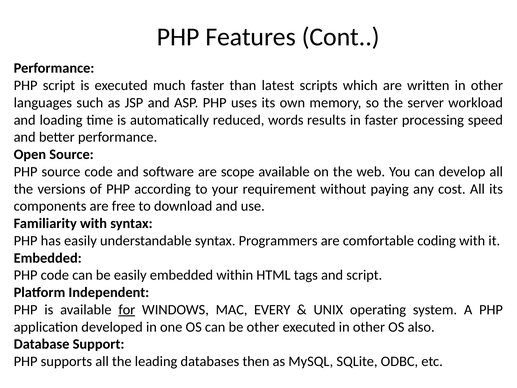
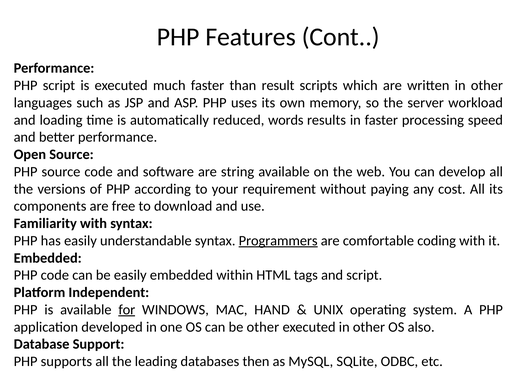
latest: latest -> result (278, 85)
scope: scope -> string (238, 172)
Programmers underline: none -> present (278, 241)
EVERY: EVERY -> HAND (272, 310)
